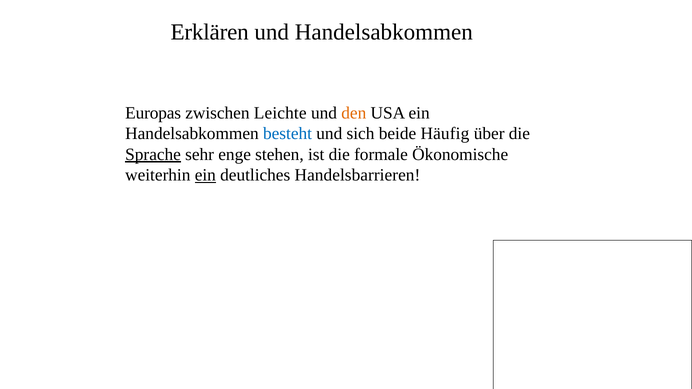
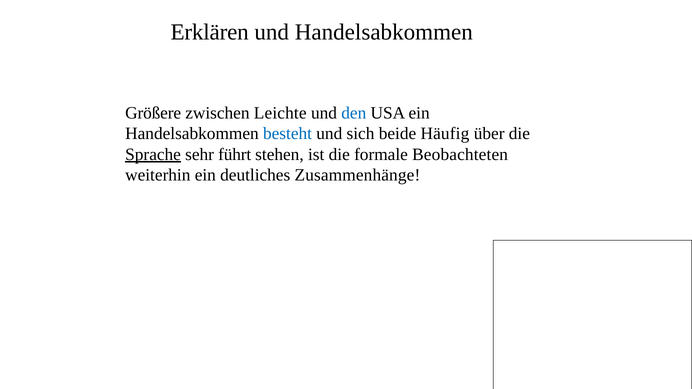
Europas: Europas -> Größere (153, 113)
den colour: orange -> blue (354, 113)
enge: enge -> führt (235, 154)
Ökonomische: Ökonomische -> Beobachteten (460, 154)
ein underline: present -> none (205, 175)
Handelsbarrieren: Handelsbarrieren -> Zusammenhänge (357, 175)
